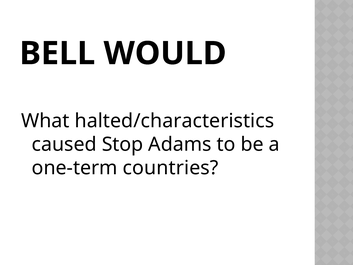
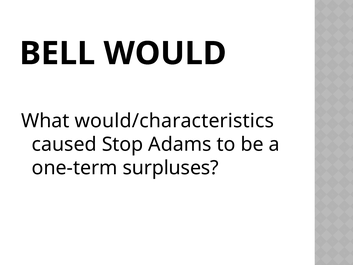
halted/characteristics: halted/characteristics -> would/characteristics (174, 121)
countries: countries -> surpluses (171, 168)
